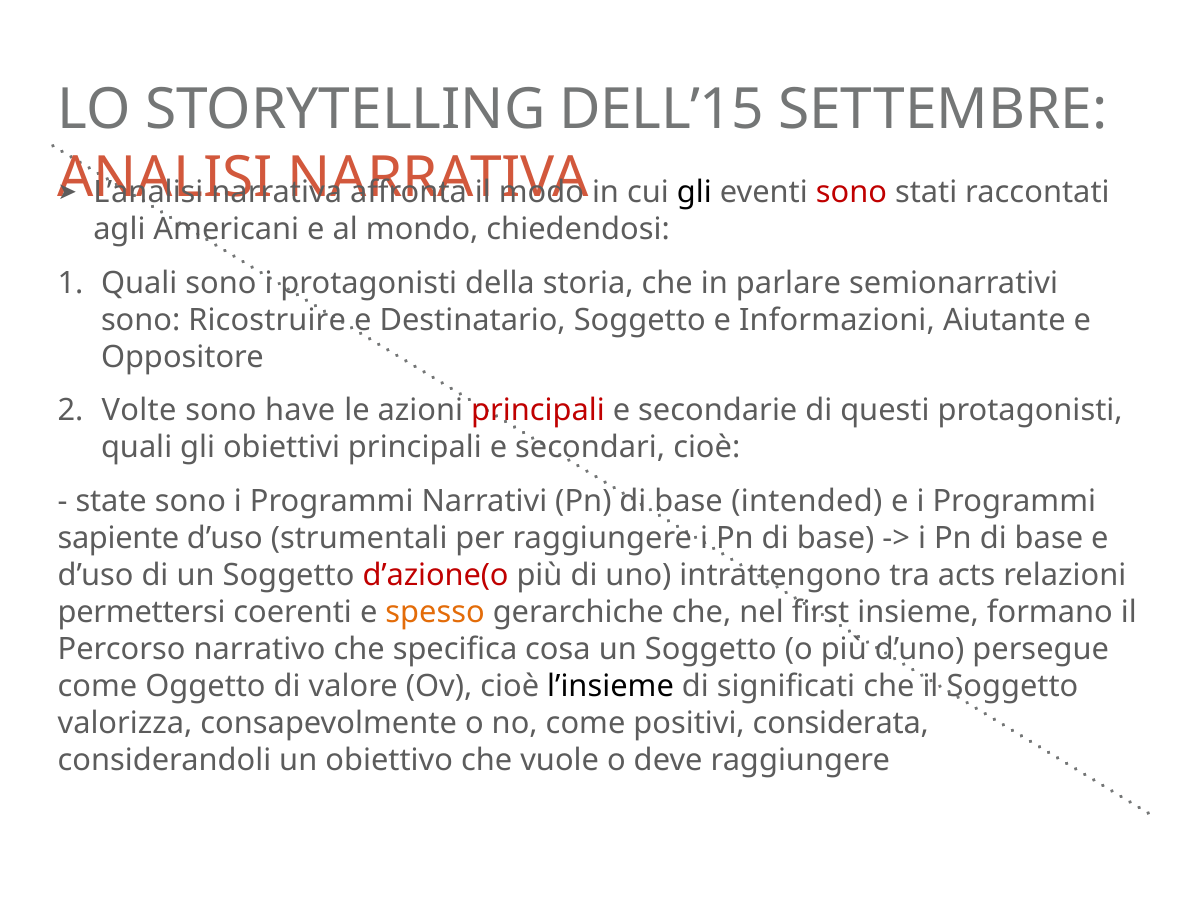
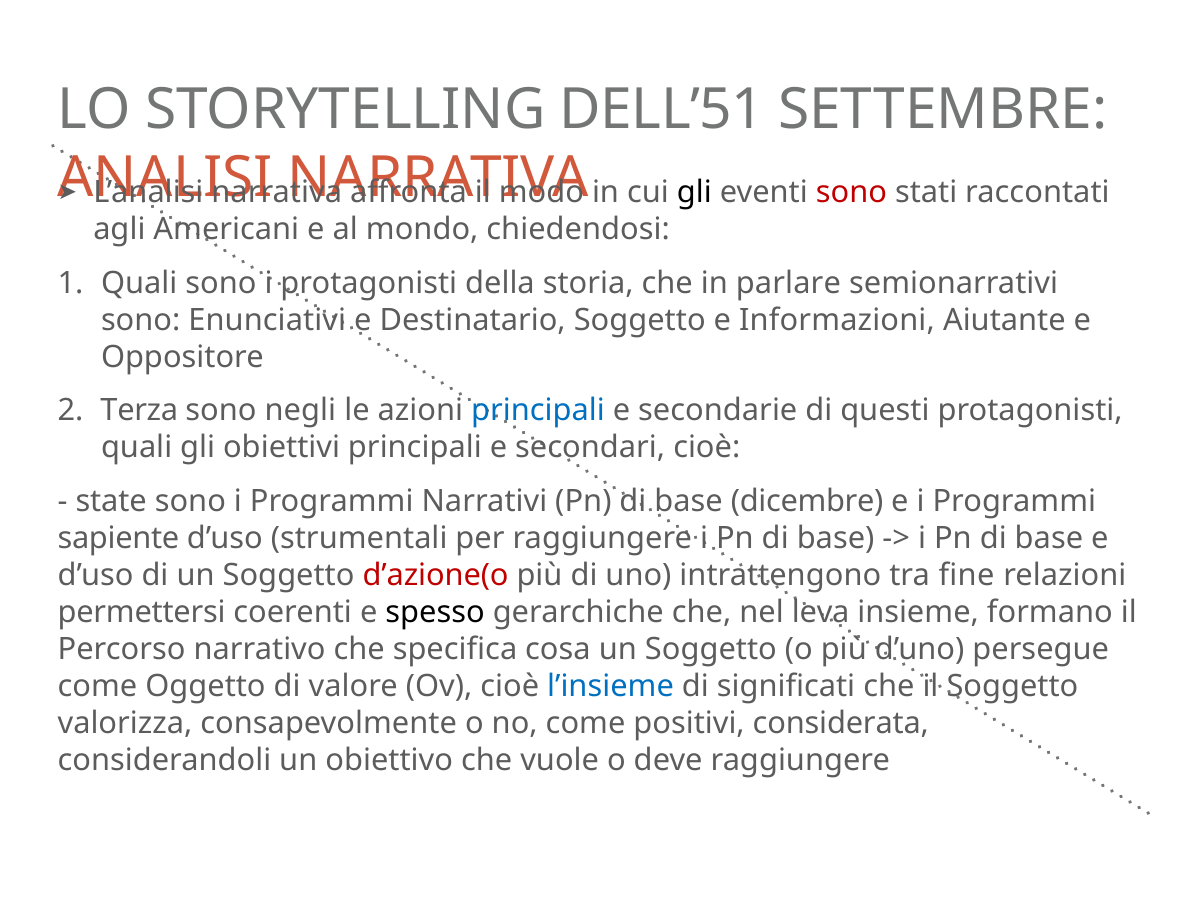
DELL’15: DELL’15 -> DELL’51 (662, 110)
Ricostruire: Ricostruire -> Enunciativi (267, 320)
Volte: Volte -> Terza (139, 410)
have: have -> negli (300, 410)
principali colour: red -> blue (538, 410)
intended: intended -> dicembre (807, 501)
acts: acts -> fine (966, 575)
spesso colour: orange -> black (435, 612)
first: first -> leva (821, 612)
l’insieme colour: black -> blue (611, 686)
